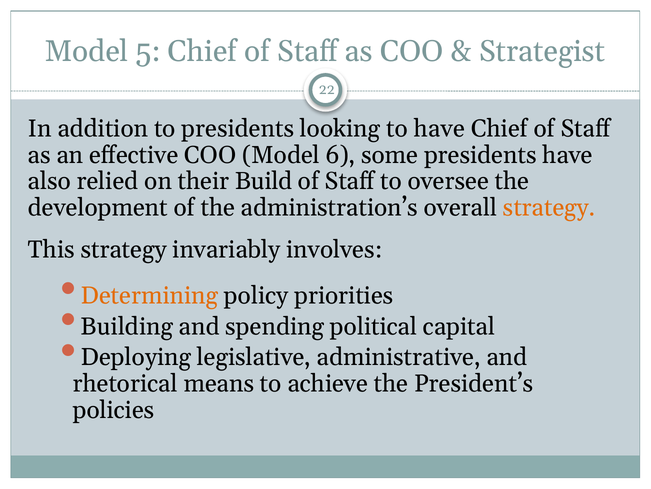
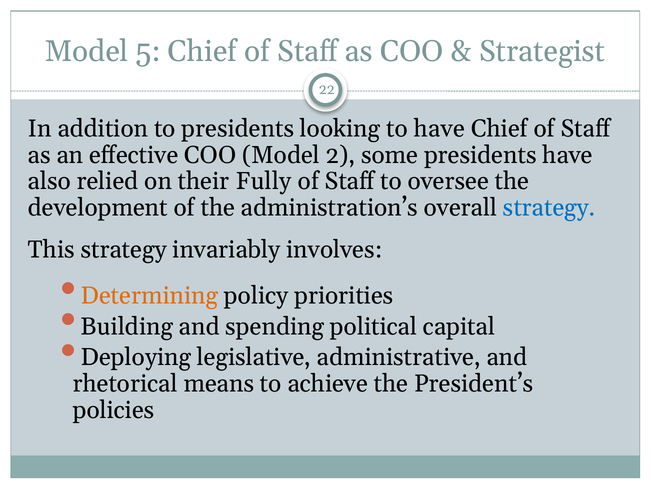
6: 6 -> 2 (340, 155)
Build: Build -> Fully (264, 181)
strategy colour: orange -> blue (549, 207)
